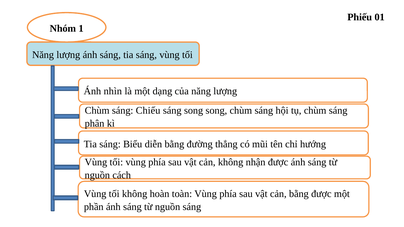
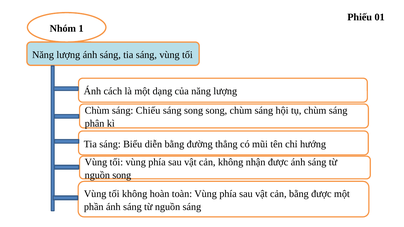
nhìn: nhìn -> cách (113, 91)
nguồn cách: cách -> song (122, 175)
